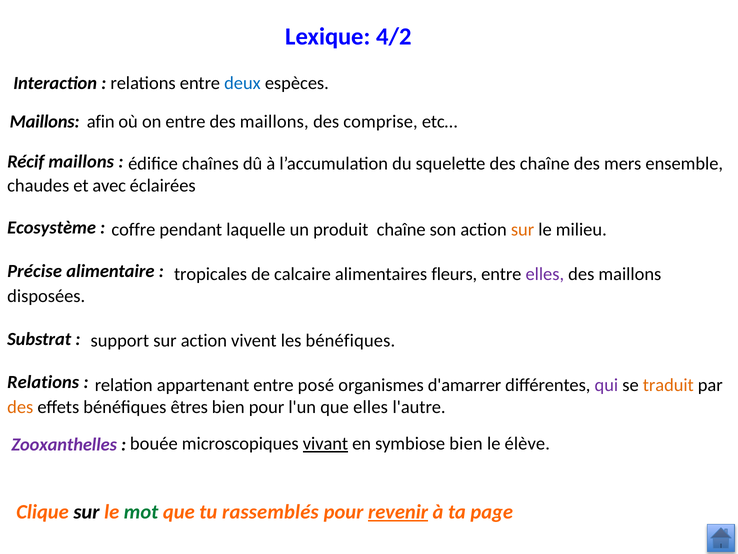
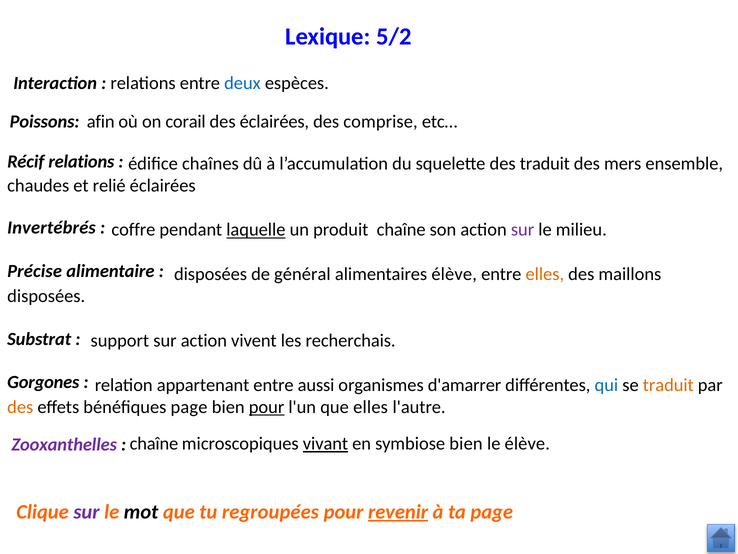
4/2: 4/2 -> 5/2 (394, 37)
Maillons: Maillons -> Poissons (45, 122)
on entre: entre -> corail (186, 122)
maillons: maillons -> éclairées (274, 122)
Récif maillons: maillons -> relations (81, 162)
des chaîne: chaîne -> traduit (545, 163)
avec: avec -> relié (109, 185)
Ecosystème: Ecosystème -> Invertébrés (51, 228)
laquelle underline: none -> present (256, 230)
sur colour: orange -> purple (523, 230)
tropicales: tropicales -> disposées (210, 274)
calcaire: calcaire -> général (302, 274)
alimentaires fleurs: fleurs -> élève (454, 274)
elles colour: purple -> orange (545, 274)
les bénéfiques: bénéfiques -> recherchais (351, 340)
Relations: Relations -> Gorgones (43, 382)
posé: posé -> aussi (316, 385)
qui colour: purple -> blue (606, 385)
bénéfiques êtres: êtres -> page (189, 407)
pour underline: none -> present (267, 407)
bouée: bouée -> chaîne (154, 443)
sur colour: black -> purple (86, 511)
mot colour: green -> black (141, 511)
rassemblés: rassemblés -> regroupées (270, 511)
